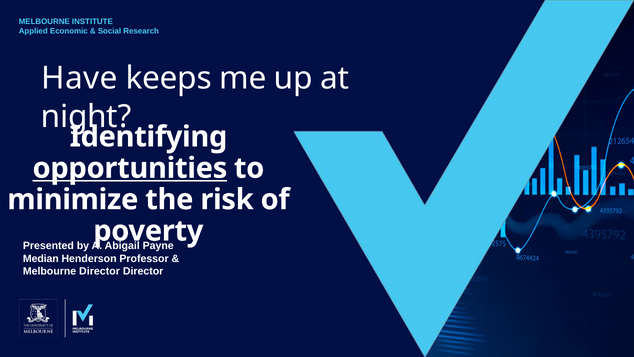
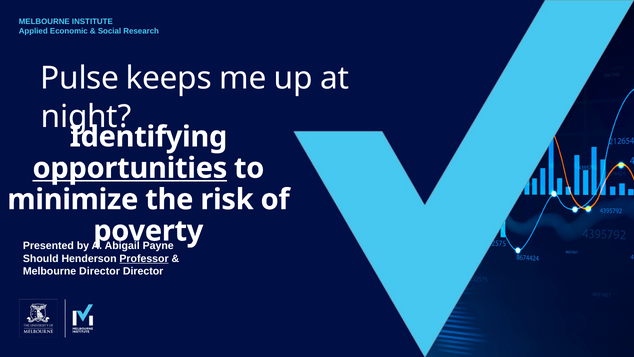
Have: Have -> Pulse (80, 78)
Median: Median -> Should (41, 258)
Professor underline: none -> present (144, 258)
